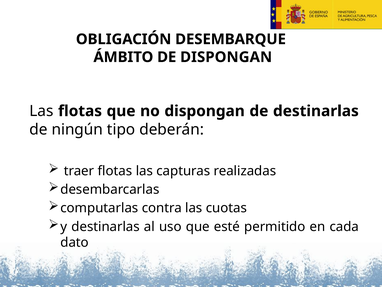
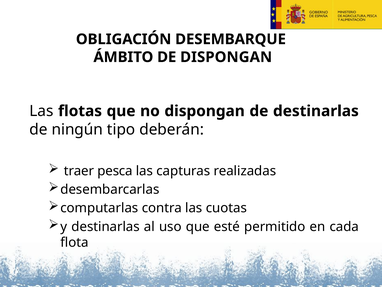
traer flotas: flotas -> pesca (115, 171)
dato: dato -> flota (74, 242)
